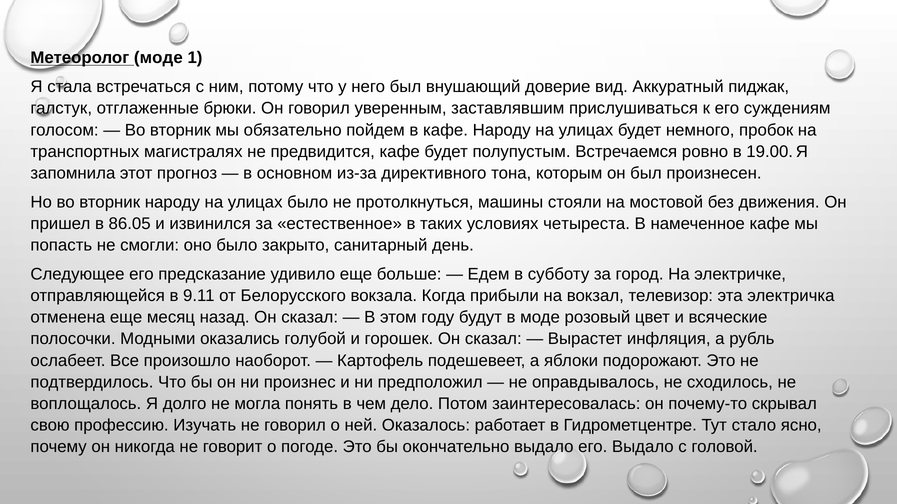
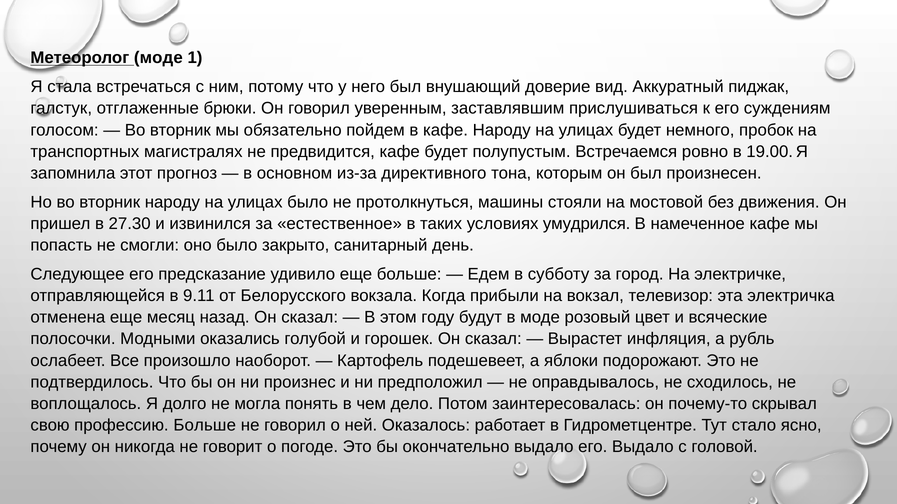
86.05: 86.05 -> 27.30 (130, 224)
четыреста: четыреста -> умудрился (587, 224)
профессию Изучать: Изучать -> Больше (205, 426)
